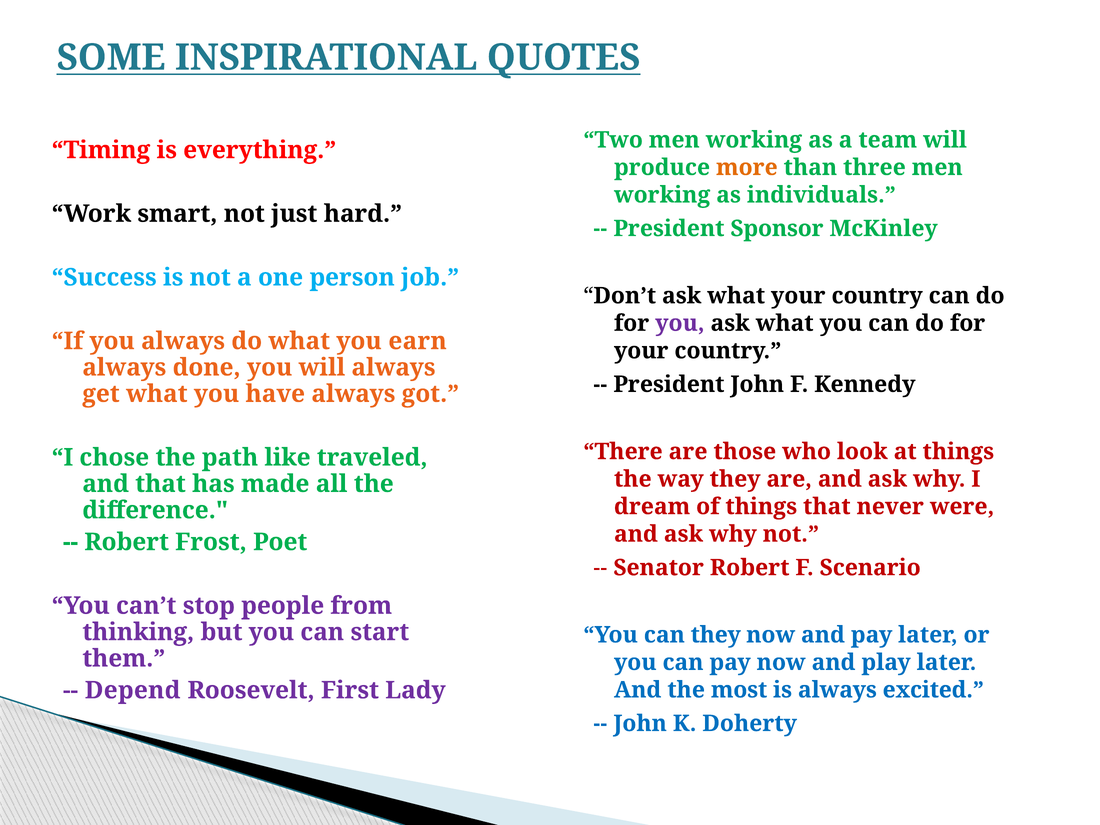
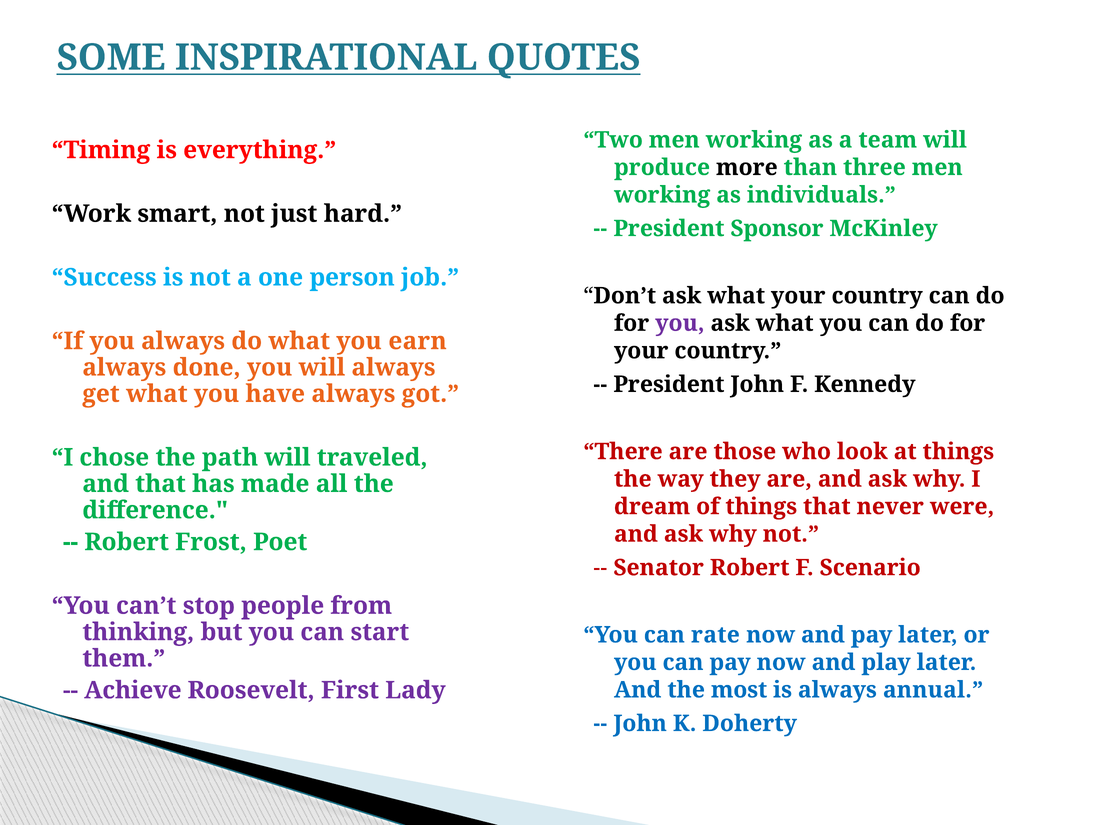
more colour: orange -> black (747, 167)
path like: like -> will (288, 457)
can they: they -> rate (715, 635)
Depend: Depend -> Achieve (133, 690)
excited: excited -> annual (933, 690)
